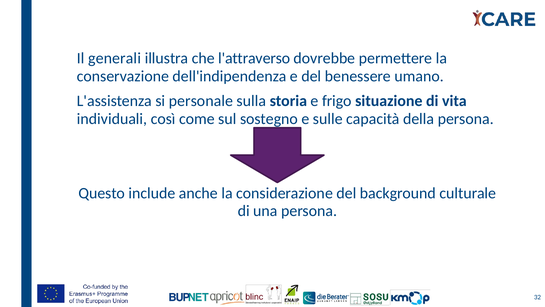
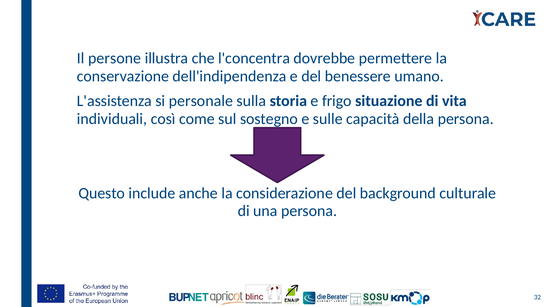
generali: generali -> persone (115, 58)
l'attraverso: l'attraverso -> l'concentra (254, 58)
